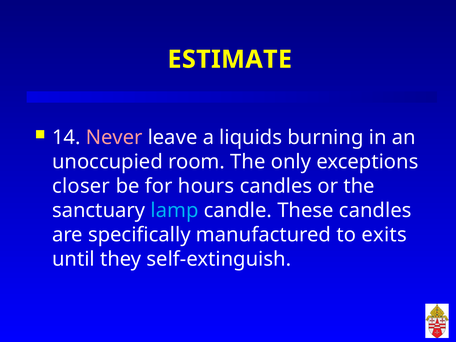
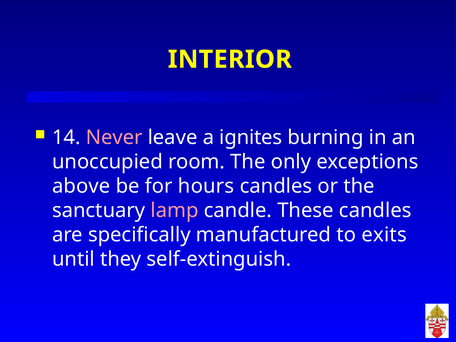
ESTIMATE: ESTIMATE -> INTERIOR (230, 59)
liquids: liquids -> ignites (251, 137)
closer: closer -> above (81, 186)
lamp colour: light blue -> pink (175, 210)
